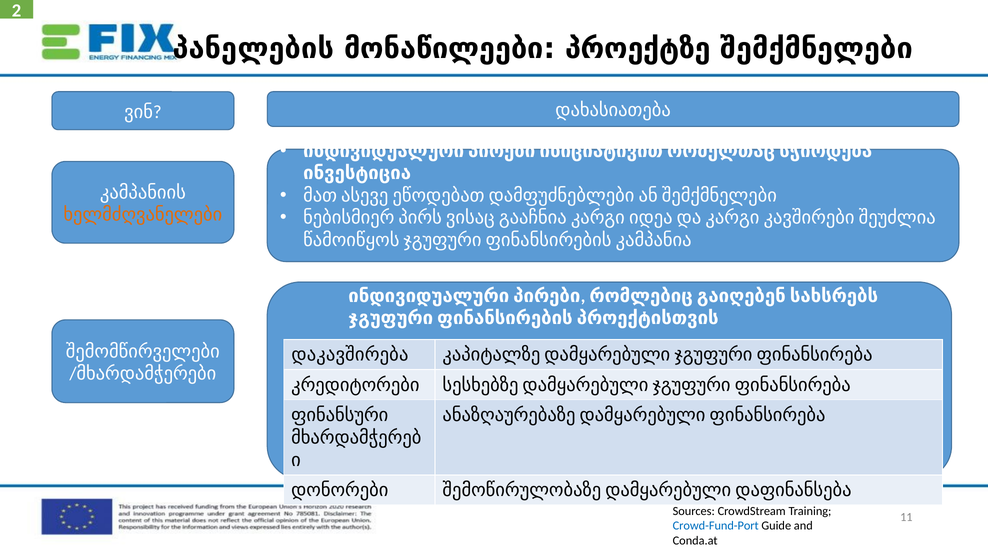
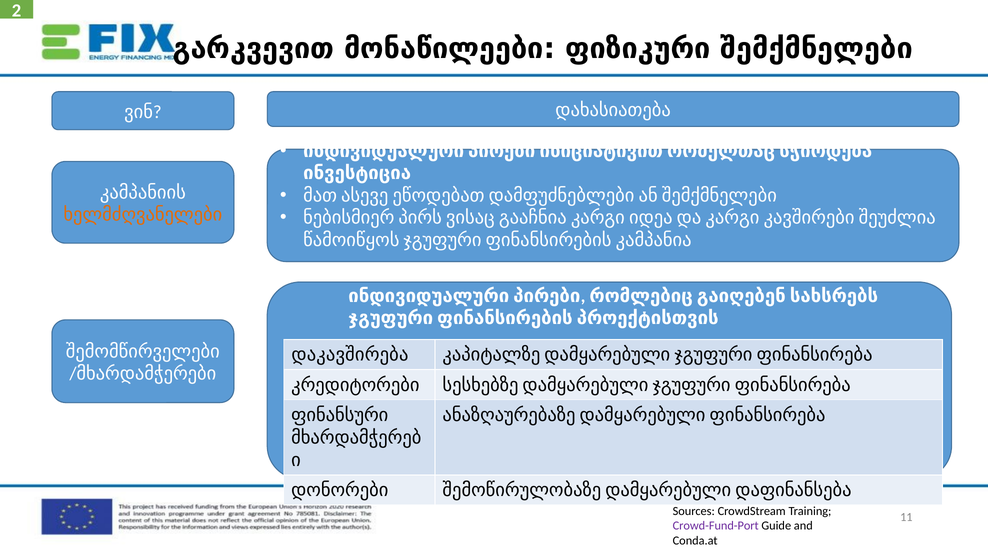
პანელების: პანელების -> გარკვევით (253, 49)
პროექტზე: პროექტზე -> ფიზიკური (638, 49)
Crowd-Fund-Port colour: blue -> purple (716, 526)
